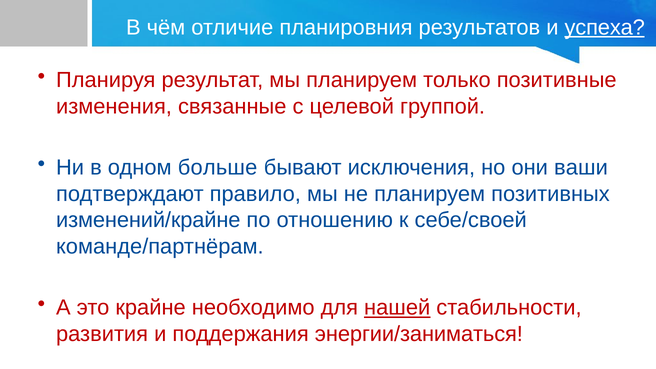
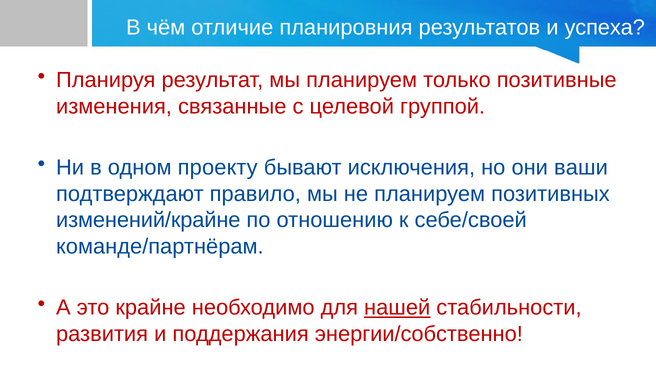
успеха underline: present -> none (605, 27)
больше: больше -> проекту (218, 168)
энергии/заниматься: энергии/заниматься -> энергии/собственно (419, 334)
